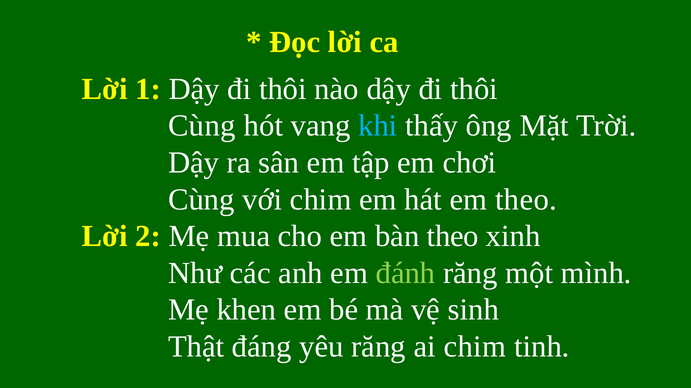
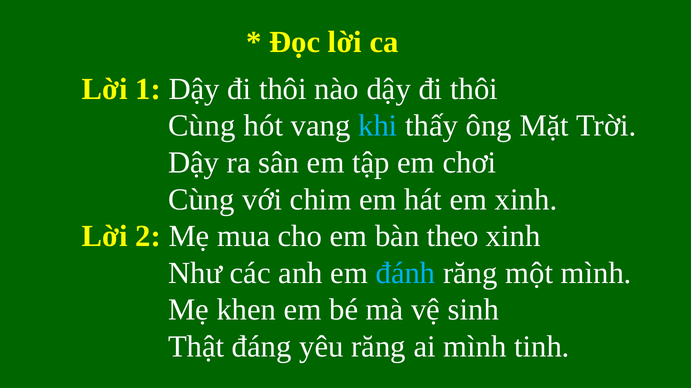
em theo: theo -> xinh (526, 200)
đánh colour: light green -> light blue (405, 273)
ai chim: chim -> mình (475, 347)
